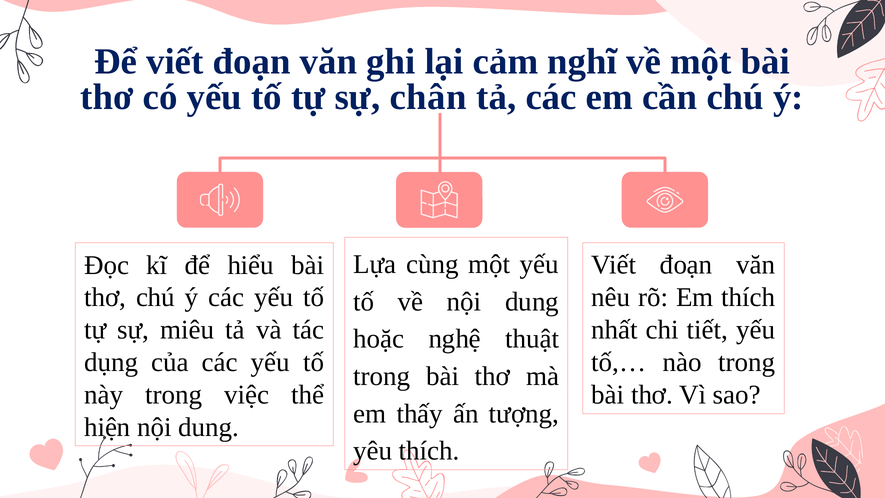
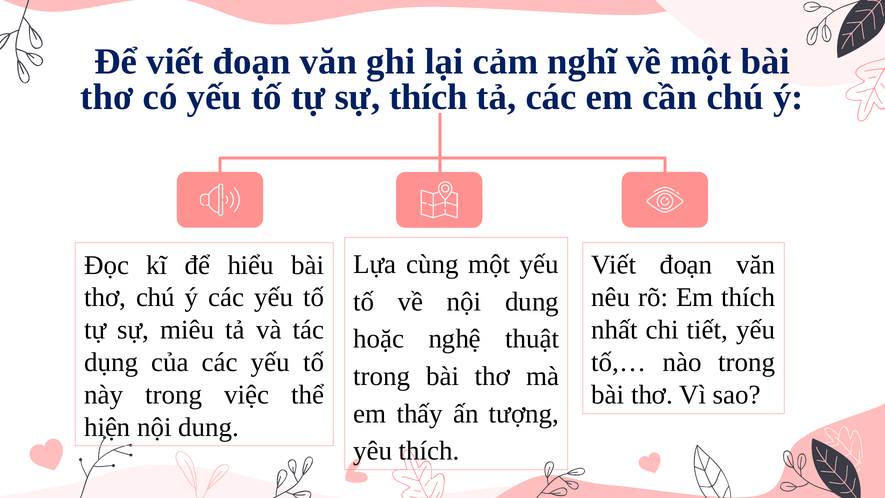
sự chân: chân -> thích (429, 97)
